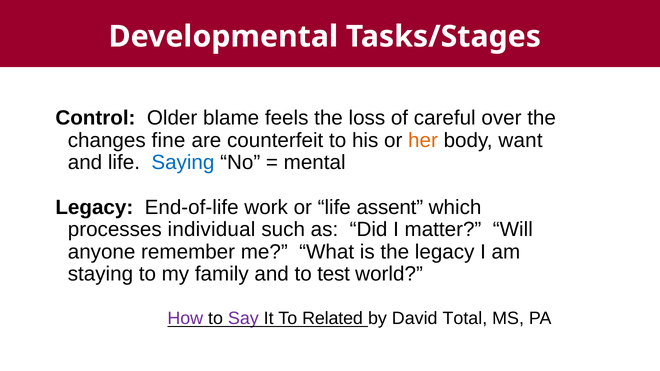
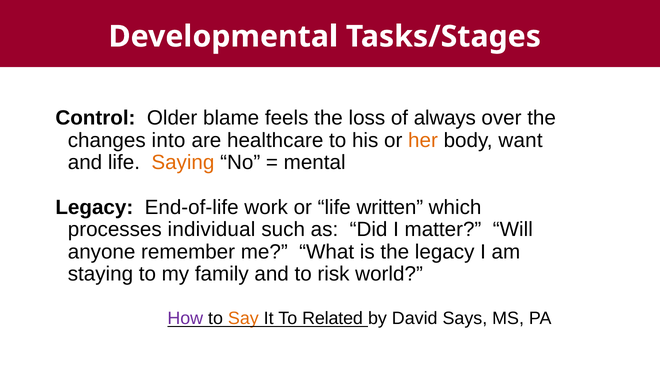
careful: careful -> always (445, 118)
fine: fine -> into (169, 141)
counterfeit: counterfeit -> healthcare (275, 141)
Saying colour: blue -> orange (183, 163)
assent: assent -> written (390, 207)
test: test -> risk (334, 274)
Say colour: purple -> orange (243, 319)
Total: Total -> Says (465, 319)
